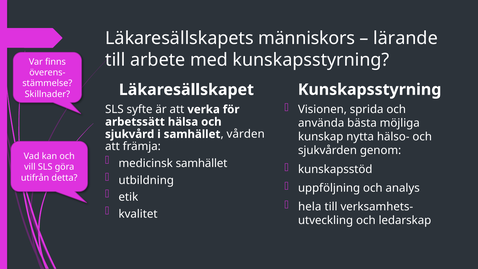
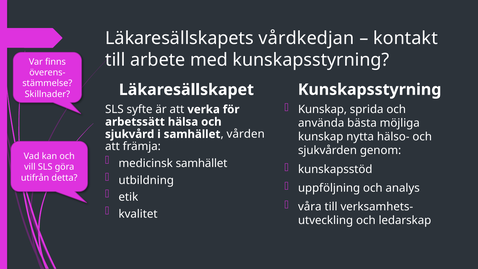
människors: människors -> vårdkedjan (306, 38)
lärande: lärande -> kontakt (405, 38)
Visionen: Visionen -> Kunskap (322, 109)
hela: hela -> våra (310, 207)
